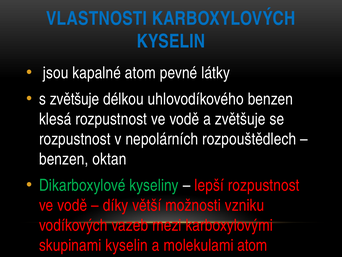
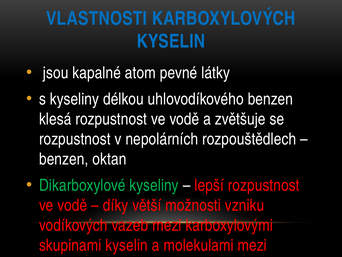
s zvětšuje: zvětšuje -> kyseliny (74, 99)
molekulami atom: atom -> mezi (252, 245)
